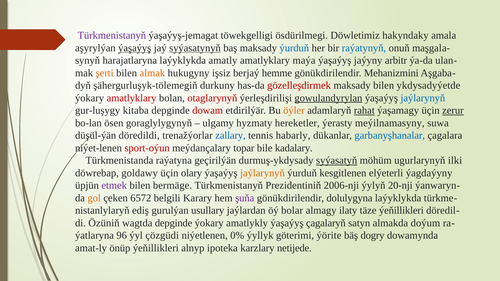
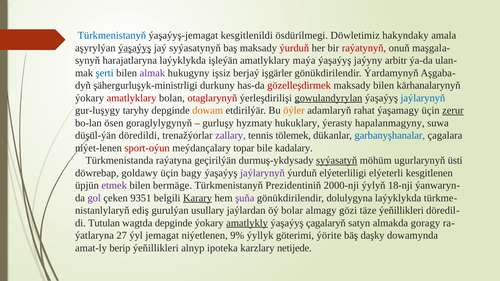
Türkmenistanyň colour: purple -> blue (112, 36)
töwekgelligi: töwekgelligi -> kesgitlenildi (247, 36)
syýasatynyň underline: present -> none (195, 48)
ýurduň colour: blue -> red (294, 48)
raýatynyň colour: blue -> red (364, 48)
amatly: amatly -> işleýän (223, 61)
şerti colour: orange -> blue (105, 73)
almak colour: orange -> purple (152, 73)
hemme: hemme -> işgärler (277, 73)
Mehanizmini: Mehanizmini -> Ýardamynyň (391, 73)
şähergurluşyk-tölemegiň: şähergurluşyk-tölemegiň -> şähergurluşyk-ministrligi (145, 86)
ykdysadyýetde: ykdysadyýetde -> kärhanalarynyň (429, 86)
kitaba: kitaba -> taryhy (136, 111)
dowam colour: red -> orange (208, 111)
rahat underline: present -> none (364, 111)
ulgamy: ulgamy -> gurluşy (218, 123)
hereketler: hereketler -> hukuklary (297, 123)
meýilnamasyny: meýilnamasyny -> hapalanmagyny (390, 123)
zallary colour: blue -> purple (230, 136)
habarly: habarly -> tölemek (293, 136)
ilki: ilki -> üsti (455, 161)
olary: olary -> bagy (191, 173)
jaýlarynyň colour: orange -> purple (262, 173)
kesgitlenen: kesgitlenen -> elýeterliligi (343, 173)
ýagdaýyny: ýagdaýyny -> kesgitlenen (429, 173)
2006-nji: 2006-nji -> 2000-nji (341, 186)
20-nji: 20-nji -> 18-nji (400, 186)
gol colour: orange -> purple (94, 198)
6572: 6572 -> 9351 (141, 198)
Karary underline: none -> present (198, 198)
ilaty: ilaty -> gözi (348, 211)
Özüniň: Özüniň -> Tutulan (104, 223)
amatlykly underline: none -> present (247, 223)
doýum: doýum -> goragy (425, 223)
96: 96 -> 27 (122, 236)
çözgüdi: çözgüdi -> jemagat (162, 236)
0%: 0% -> 9% (237, 236)
dogry: dogry -> daşky (373, 236)
önüp: önüp -> berip (120, 248)
